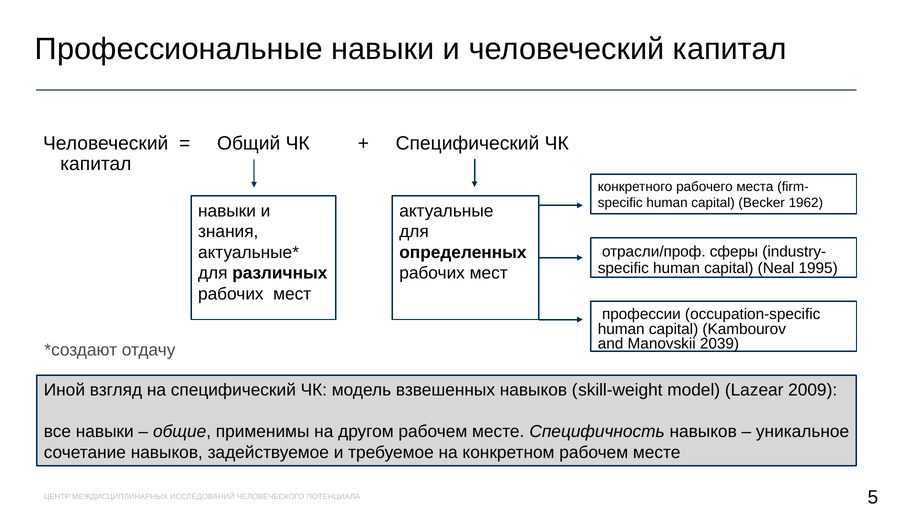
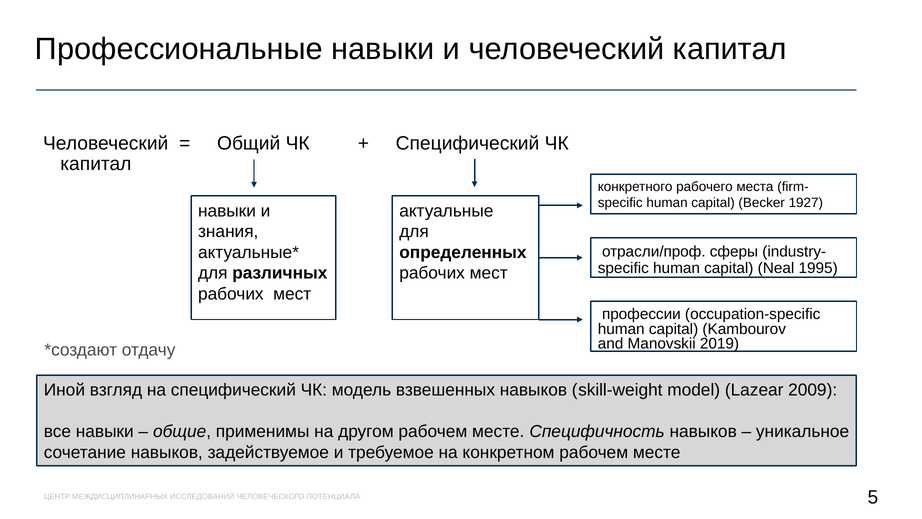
1962: 1962 -> 1927 (806, 203)
2039: 2039 -> 2019 (720, 344)
